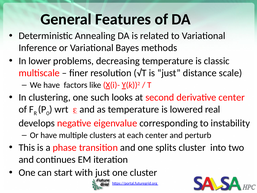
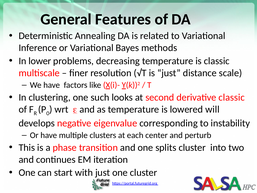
derivative center: center -> classic (232, 97)
real: real -> will (213, 109)
